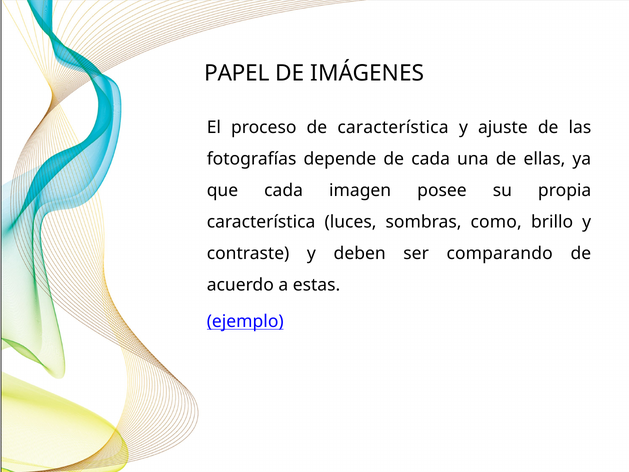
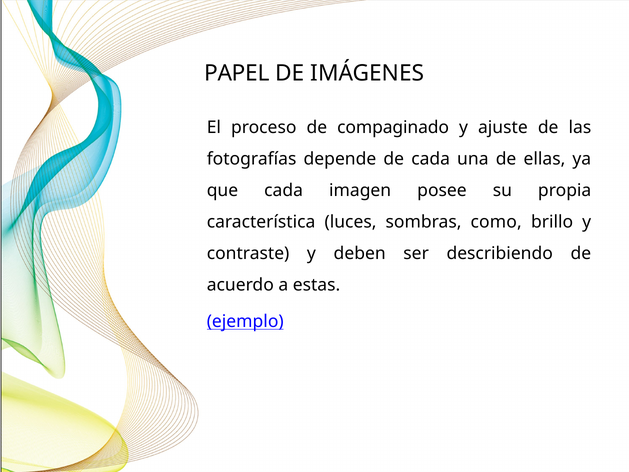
de característica: característica -> compaginado (393, 127)
comparando: comparando -> describiendo (500, 253)
